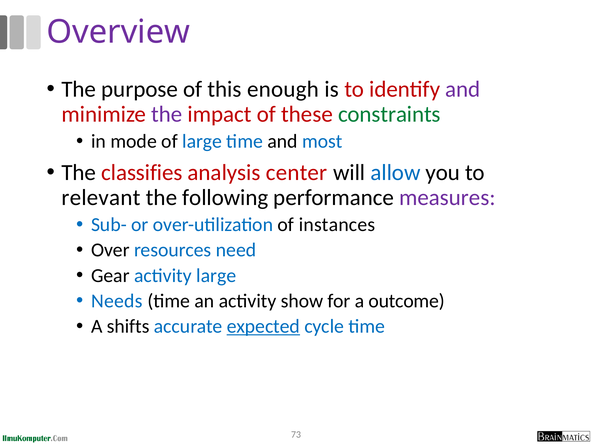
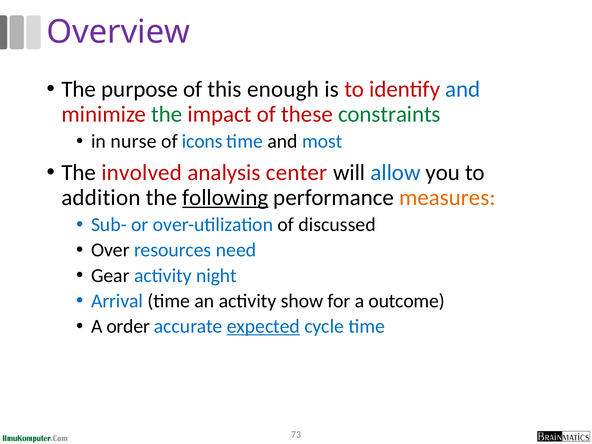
and colour: purple -> blue (463, 89)
the colour: purple -> green (167, 114)
mode: mode -> nurse (134, 141)
of large: large -> icons (202, 141)
classifies: classifies -> involved (142, 173)
relevant: relevant -> addition (101, 198)
following underline: none -> present (225, 198)
measures colour: purple -> orange (447, 198)
instances: instances -> discussed (337, 225)
activity large: large -> night (216, 276)
Needs: Needs -> Arrival (117, 301)
shifts: shifts -> order (128, 326)
